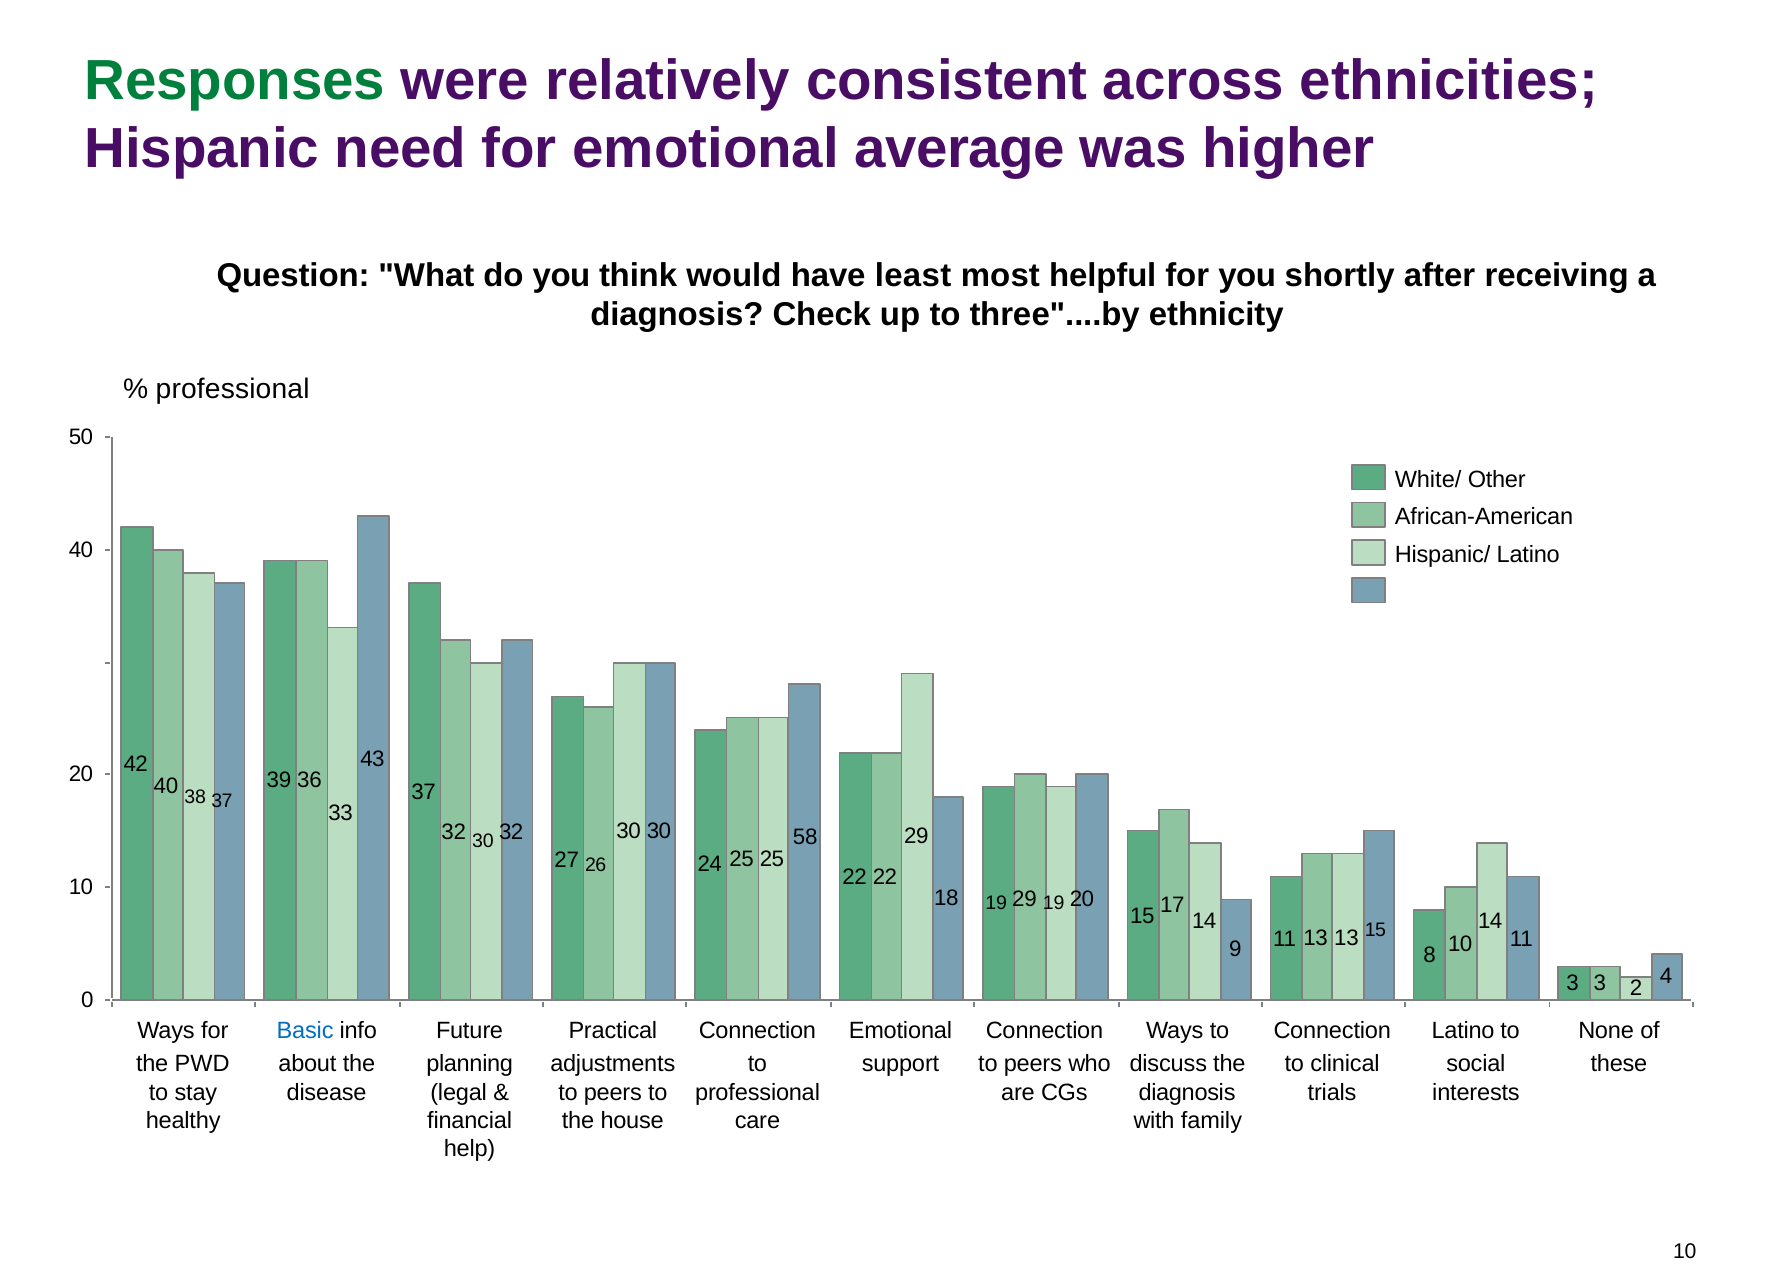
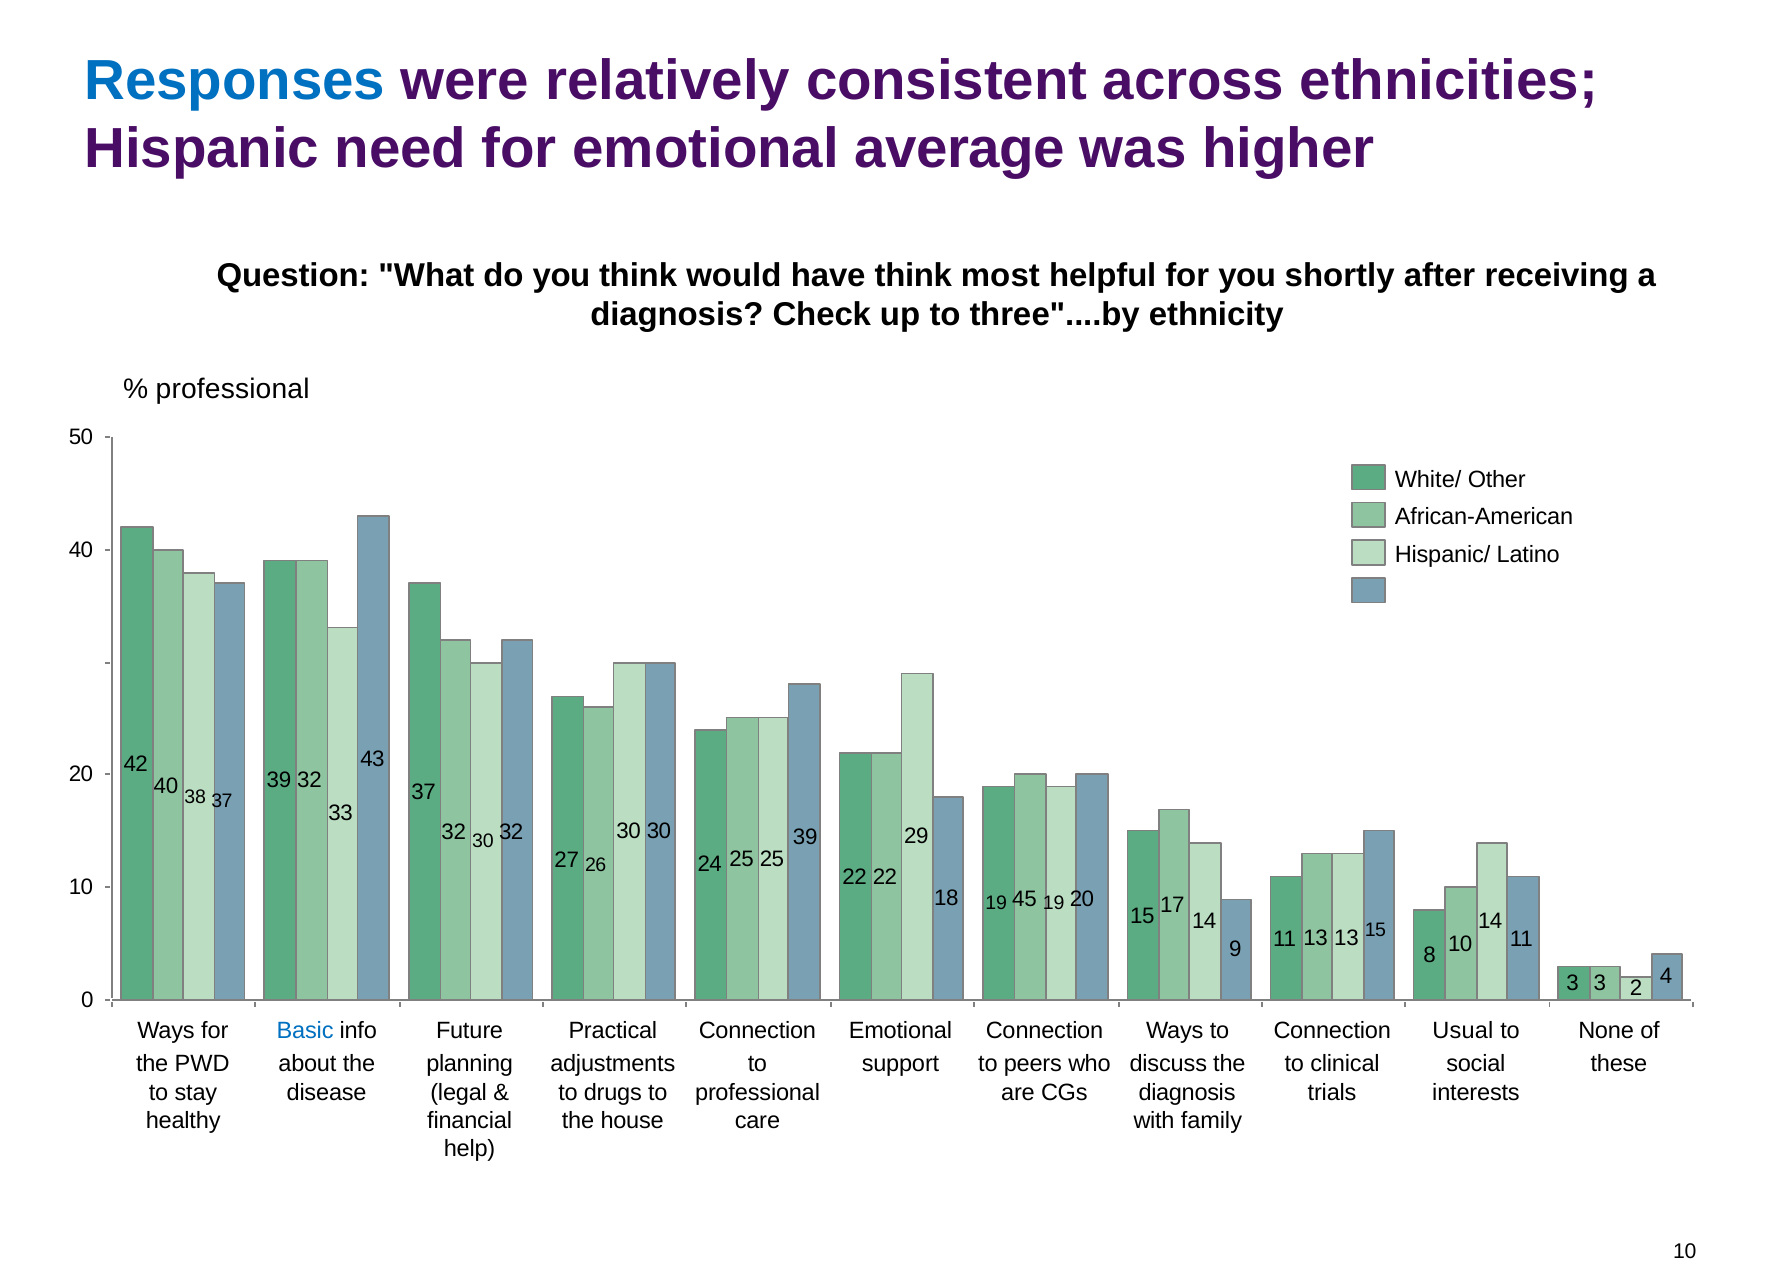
Responses colour: green -> blue (235, 81)
have least: least -> think (913, 276)
39 36: 36 -> 32 (309, 780)
30 58: 58 -> 39 (805, 837)
19 29: 29 -> 45 (1025, 899)
Connection Latino: Latino -> Usual (1463, 1031)
peers: peers -> drugs (613, 1093)
